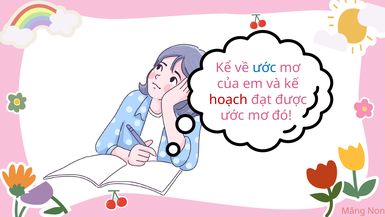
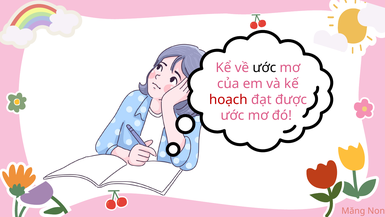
ước colour: blue -> black (264, 68)
